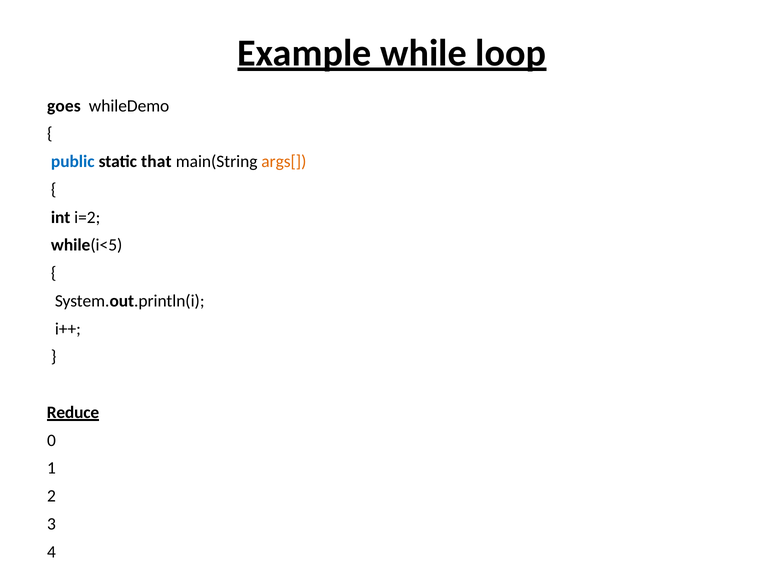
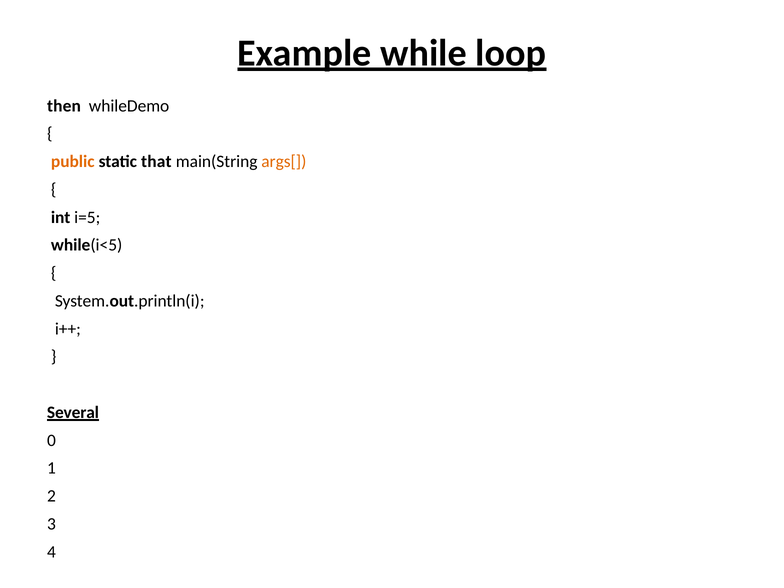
goes: goes -> then (64, 106)
public colour: blue -> orange (73, 162)
i=2: i=2 -> i=5 (87, 217)
Reduce: Reduce -> Several (73, 412)
